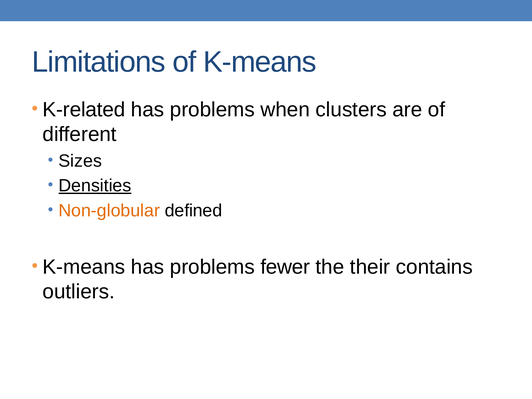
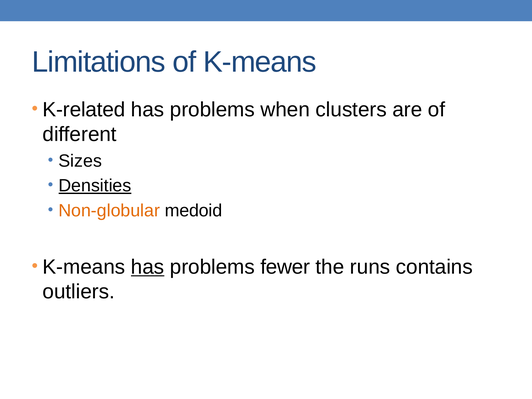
defined: defined -> medoid (194, 211)
has underline: none -> present (148, 267)
their: their -> runs (370, 267)
